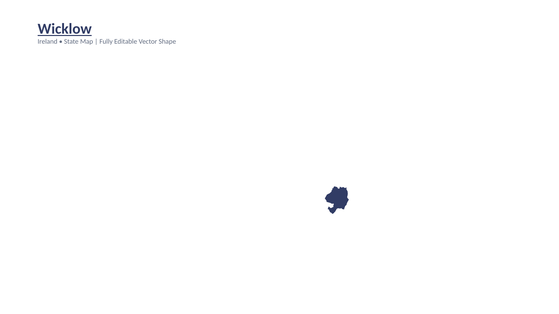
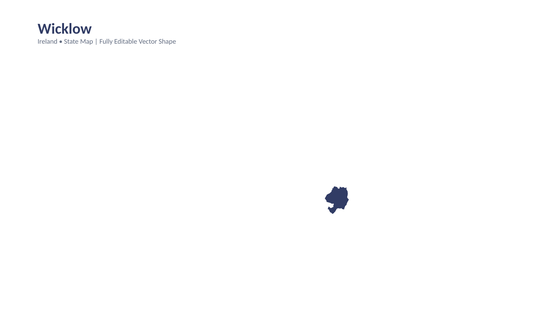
Wicklow underline: present -> none (65, 29)
